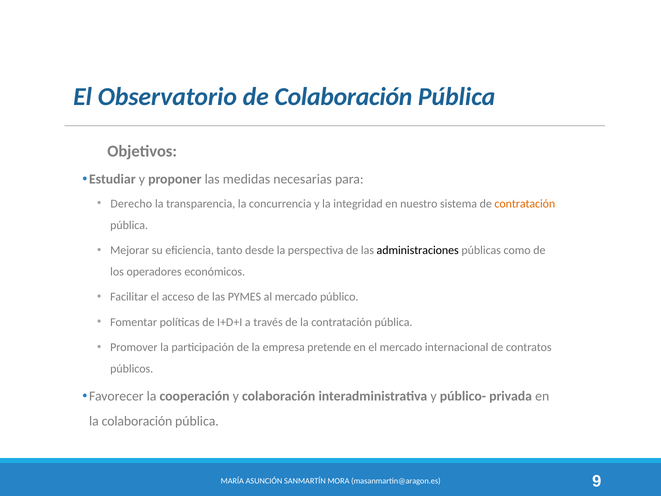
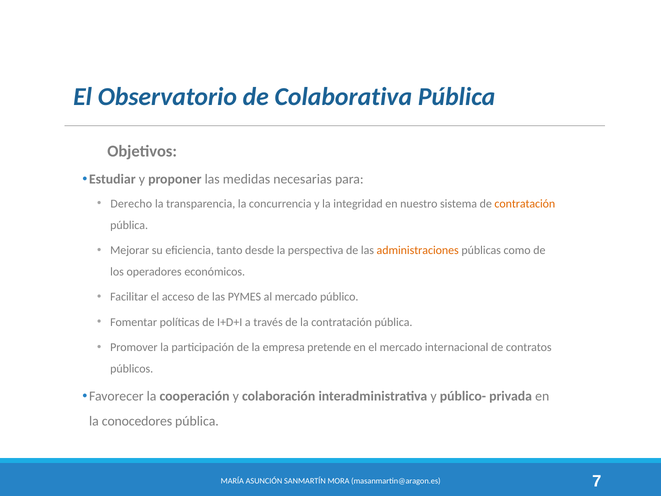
de Colaboración: Colaboración -> Colaborativa (343, 96)
administraciones colour: black -> orange (418, 250)
la colaboración: colaboración -> conocedores (137, 421)
9: 9 -> 7 (597, 481)
